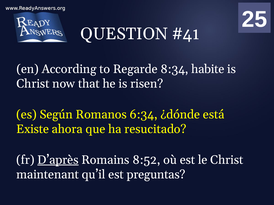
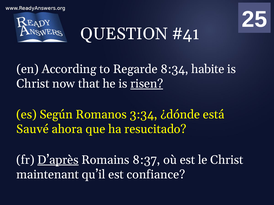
risen underline: none -> present (147, 84)
6:34: 6:34 -> 3:34 (144, 115)
Existe: Existe -> Sauvé (33, 129)
8:52: 8:52 -> 8:37 (146, 160)
preguntas: preguntas -> confiance (156, 175)
